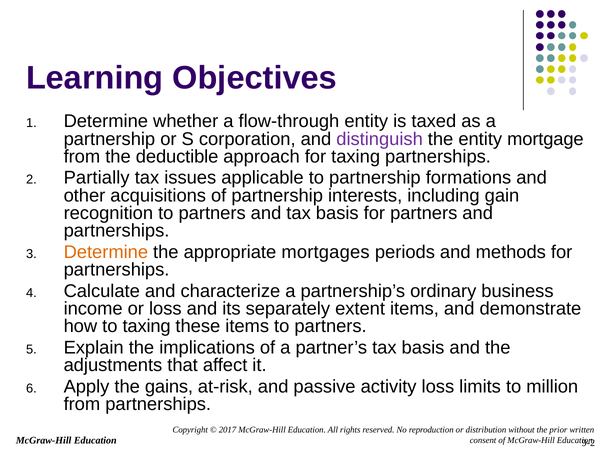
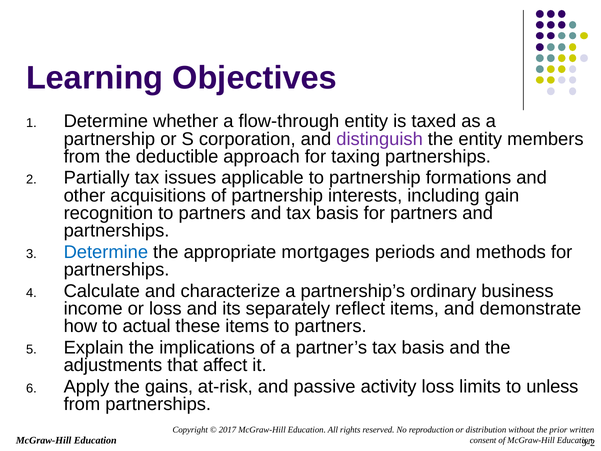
mortgage: mortgage -> members (545, 139)
Determine colour: orange -> blue (106, 252)
extent: extent -> reflect (360, 309)
to taxing: taxing -> actual (147, 326)
million: million -> unless (552, 386)
